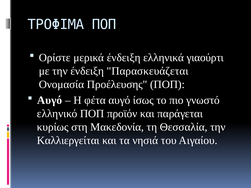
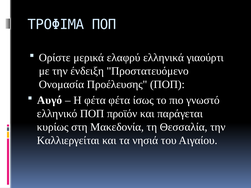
μερικά ένδειξη: ένδειξη -> ελαφρύ (124, 58)
Παρασκευάζεται: Παρασκευάζεται -> Προστατευόμενο (148, 71)
φέτα αυγό: αυγό -> φέτα (119, 100)
